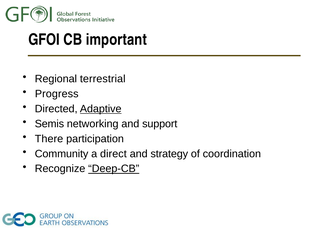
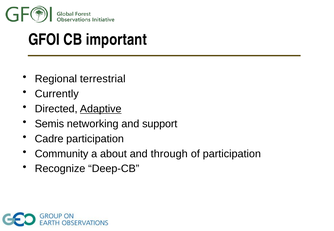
Progress: Progress -> Currently (57, 94)
There: There -> Cadre (49, 139)
direct: direct -> about (113, 154)
strategy: strategy -> through (169, 154)
of coordination: coordination -> participation (232, 154)
Deep-CB underline: present -> none (114, 169)
